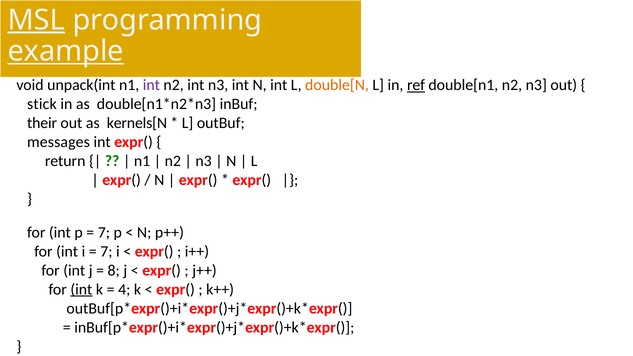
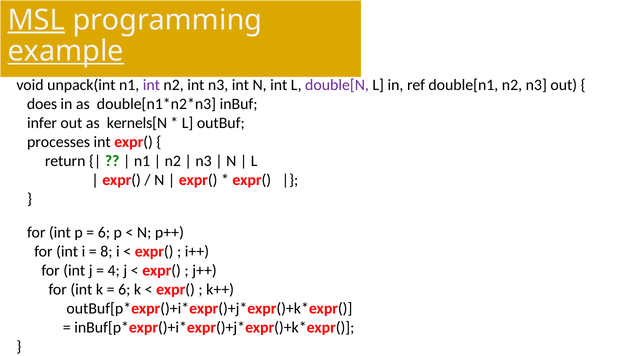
double[N colour: orange -> purple (337, 85)
ref underline: present -> none (416, 85)
stick: stick -> does (42, 104)
their: their -> infer (42, 123)
messages: messages -> processes (59, 142)
7: 7 -> 6 (104, 232)
7: 7 -> 8 (106, 251)
8: 8 -> 4 (114, 270)
int underline: present -> none (81, 289)
4: 4 -> 6 (124, 289)
